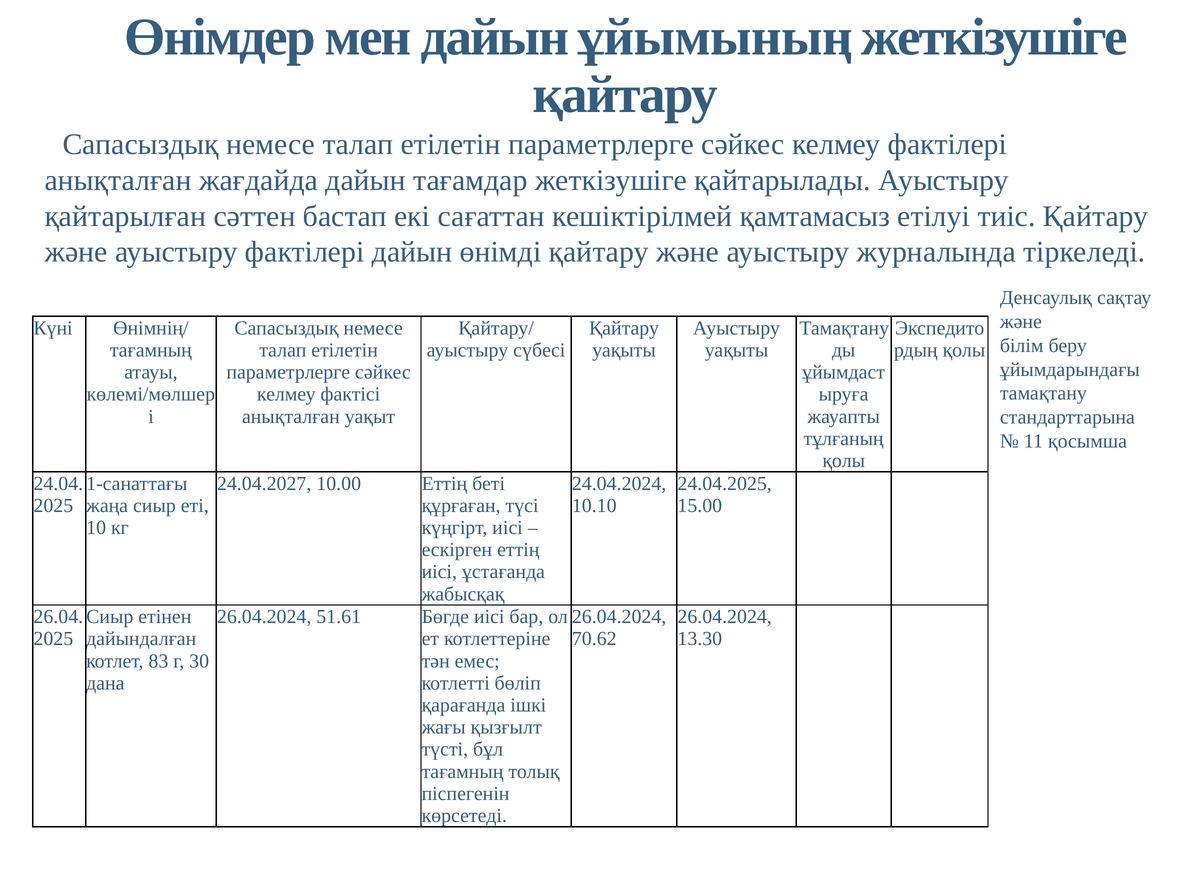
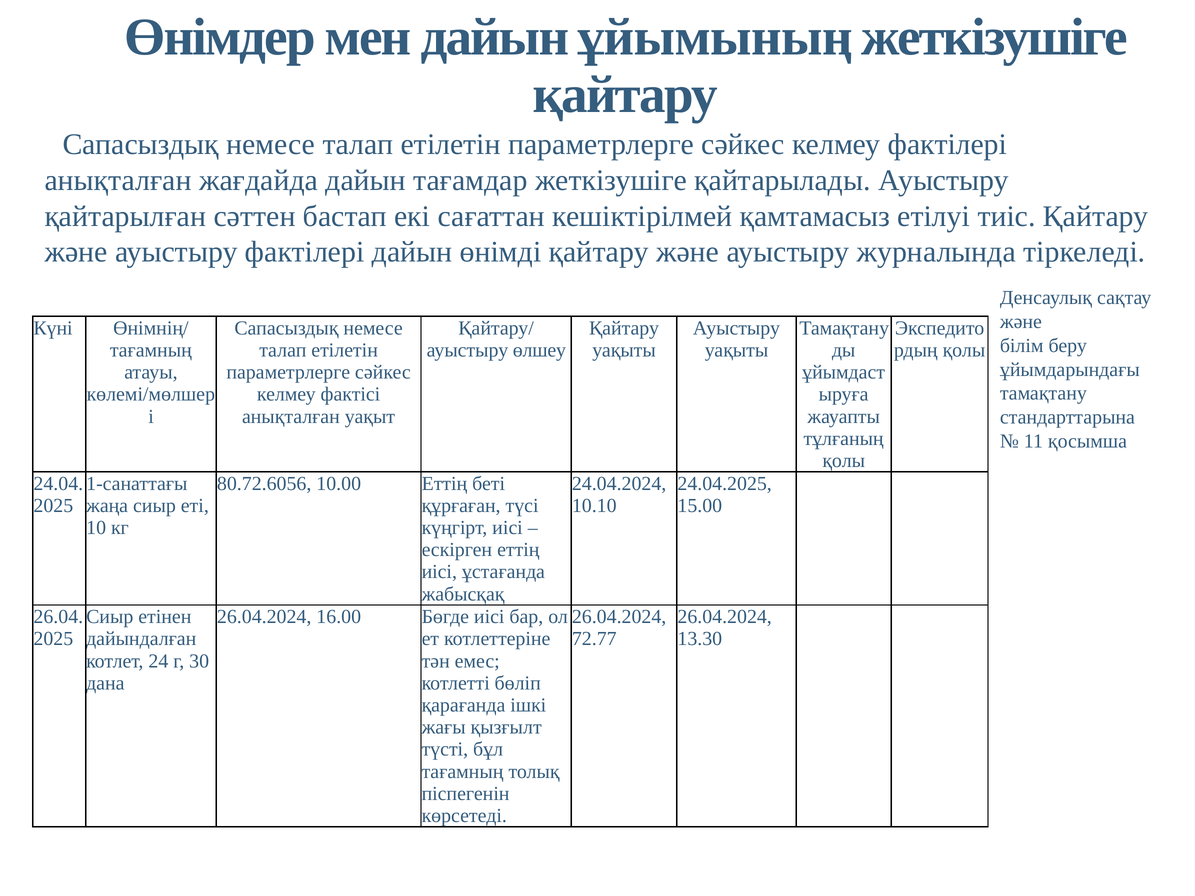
сүбесі: сүбесі -> өлшеу (539, 350)
24.04.2027: 24.04.2027 -> 80.72.6056 (264, 484)
51.61: 51.61 -> 16.00 (339, 617)
70.62: 70.62 -> 72.77 (594, 639)
83: 83 -> 24 (158, 661)
